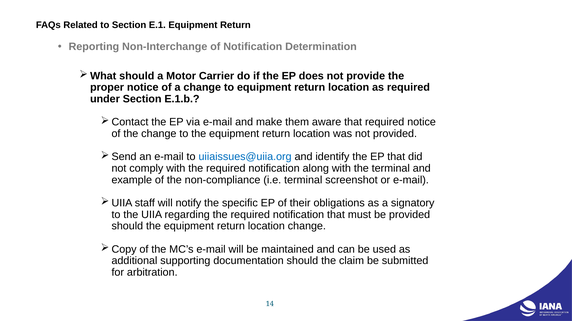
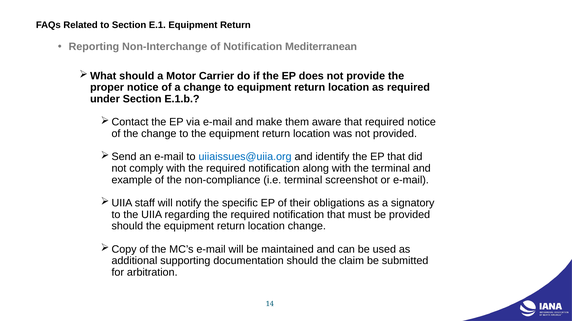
Determination: Determination -> Mediterranean (321, 47)
